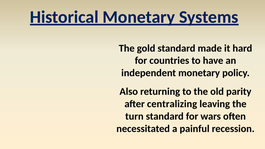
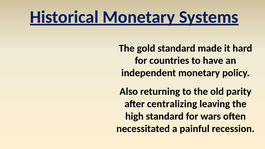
turn: turn -> high (134, 116)
